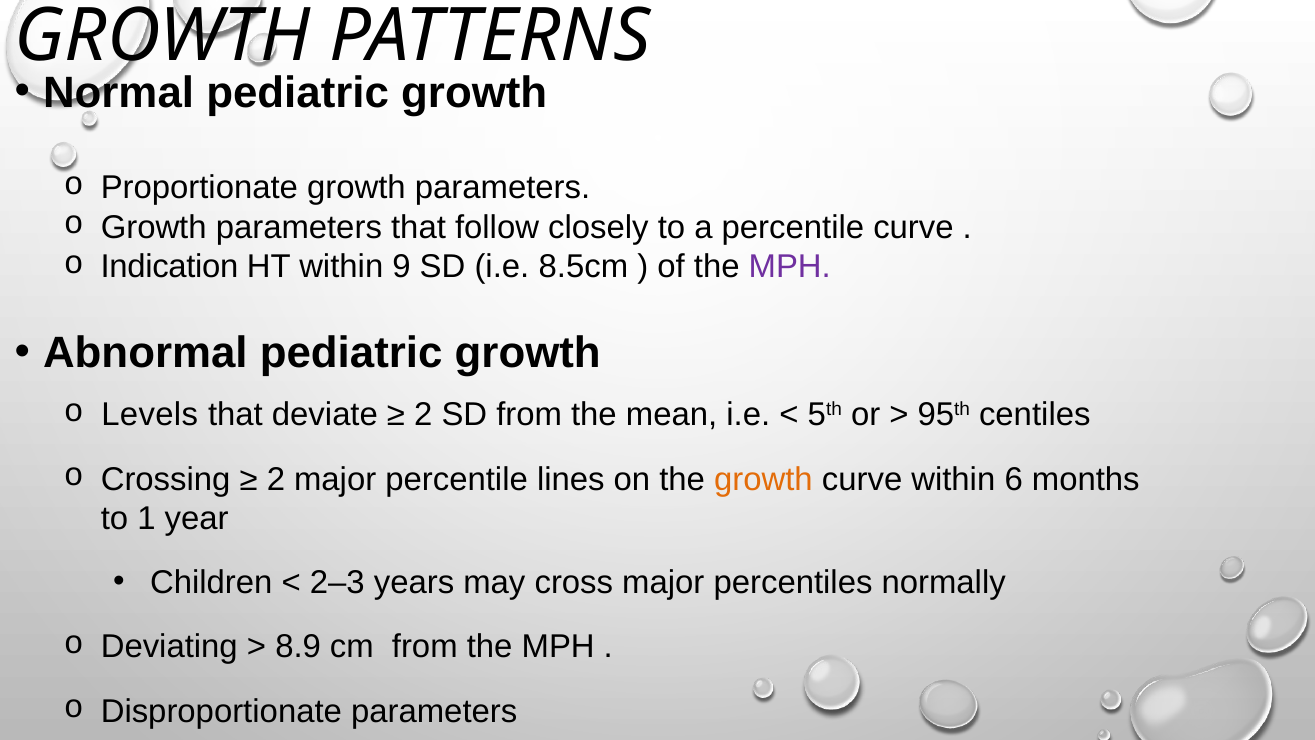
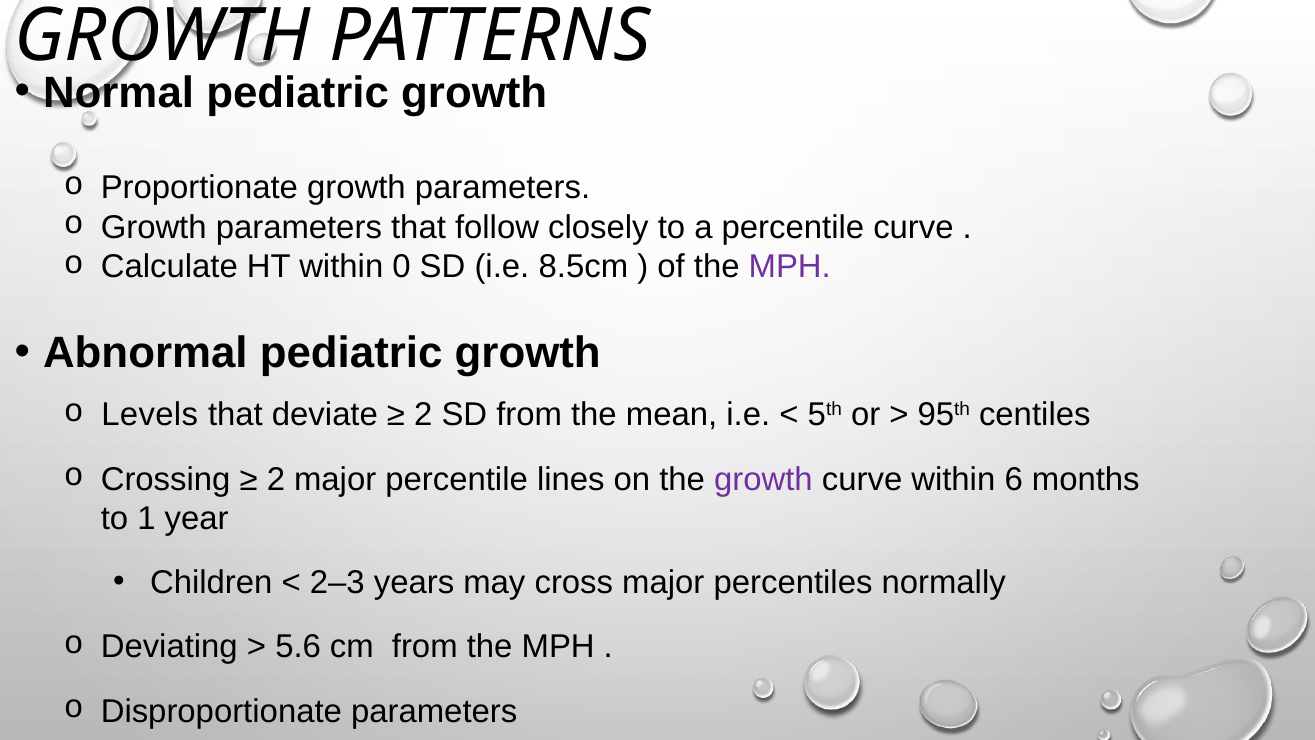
Indication: Indication -> Calculate (169, 267)
9: 9 -> 0 (401, 267)
growth colour: orange -> purple (763, 479)
8.9: 8.9 -> 5.6 (298, 647)
